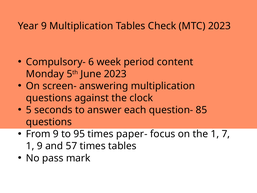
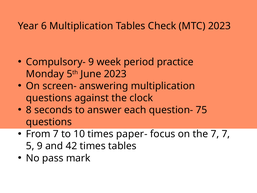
Year 9: 9 -> 6 (44, 26)
Compulsory- 6: 6 -> 9 (91, 62)
content: content -> practice (175, 62)
5: 5 -> 8 (29, 110)
85: 85 -> 75 (202, 110)
From 9: 9 -> 7 (56, 134)
95: 95 -> 10 (79, 134)
the 1: 1 -> 7 (215, 134)
1: 1 -> 5 (30, 146)
57: 57 -> 42 (71, 146)
